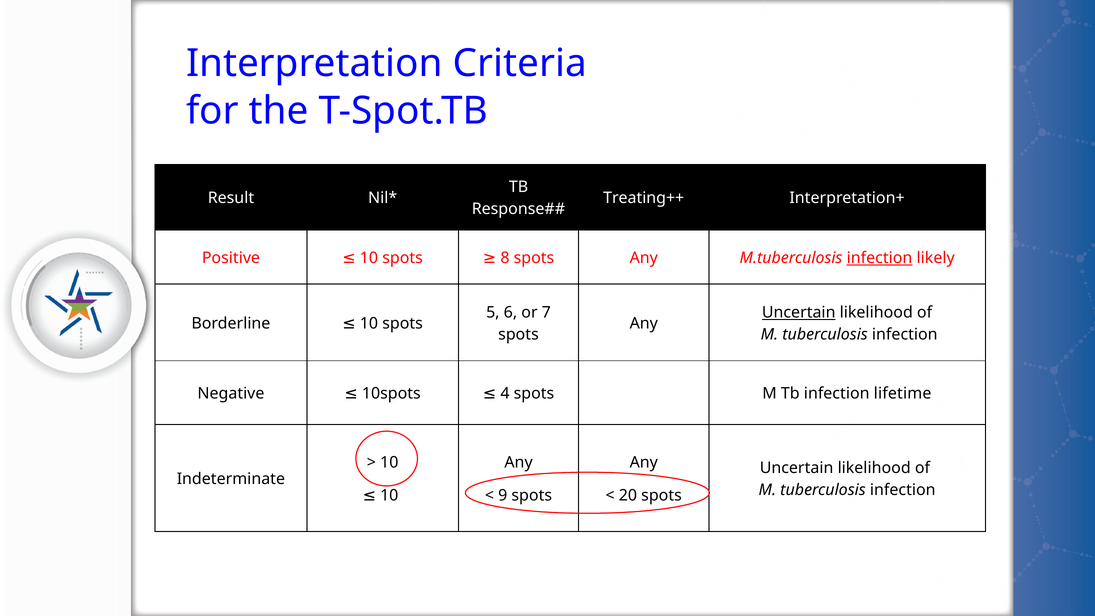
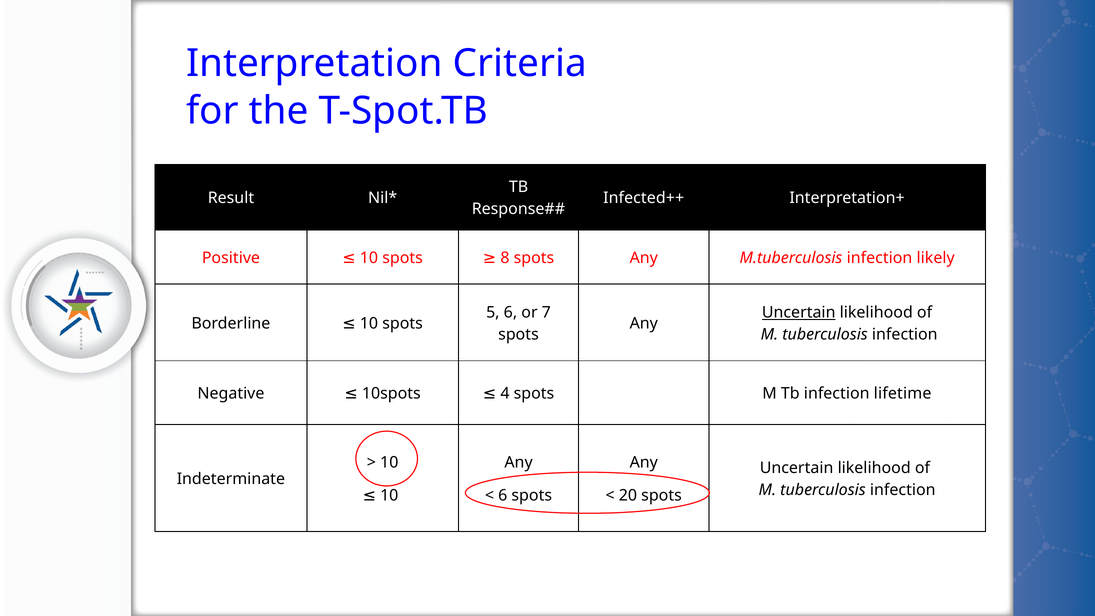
Treating++: Treating++ -> Infected++ (644, 198)
infection underline: present -> none (880, 258)
9: 9 -> 6 (503, 495)
